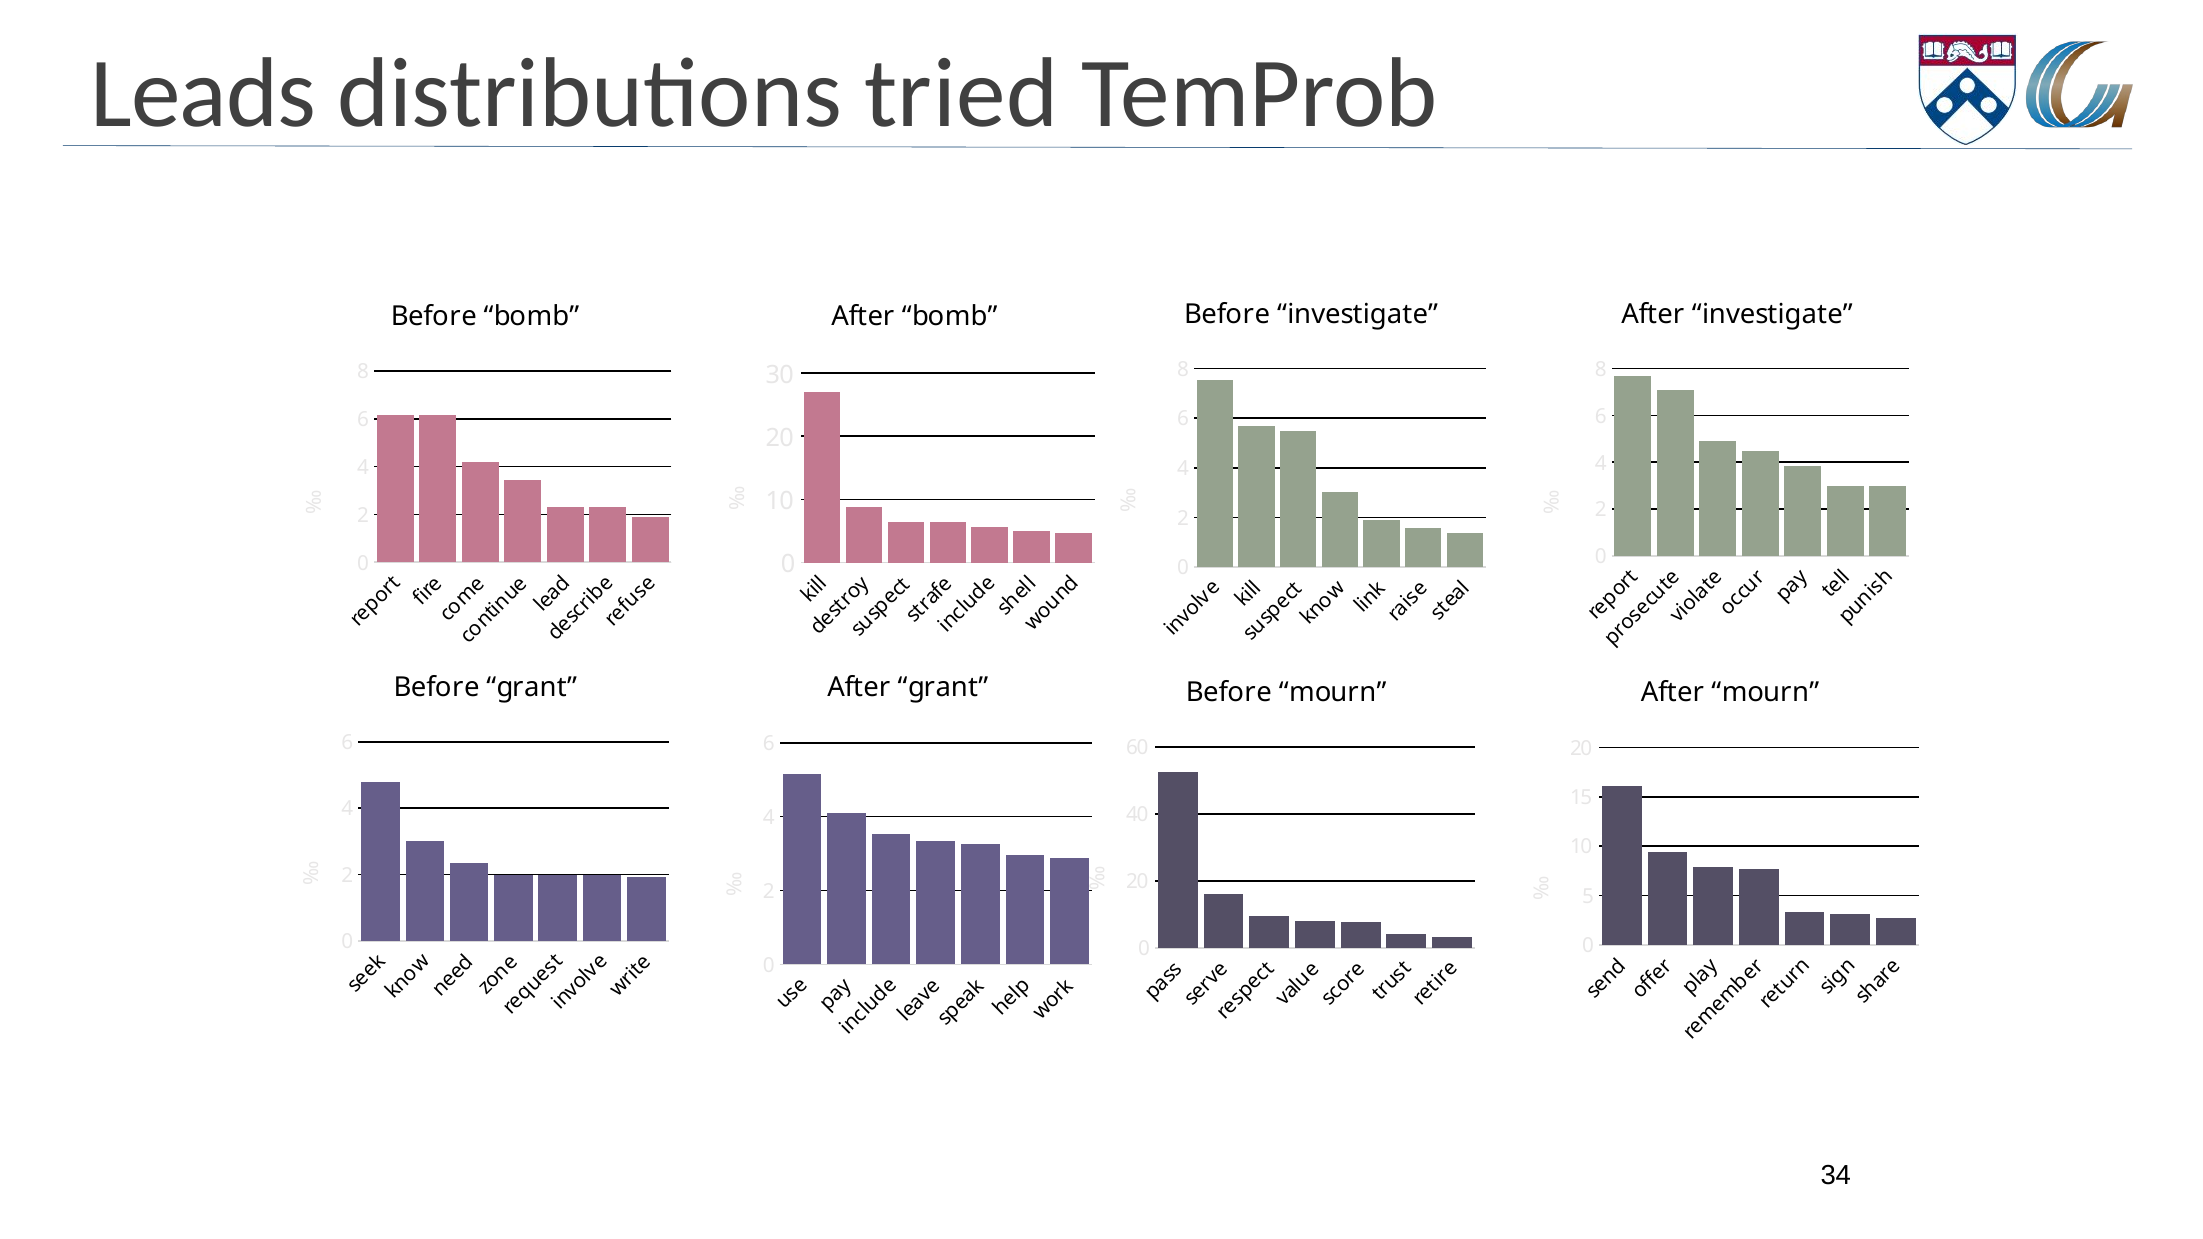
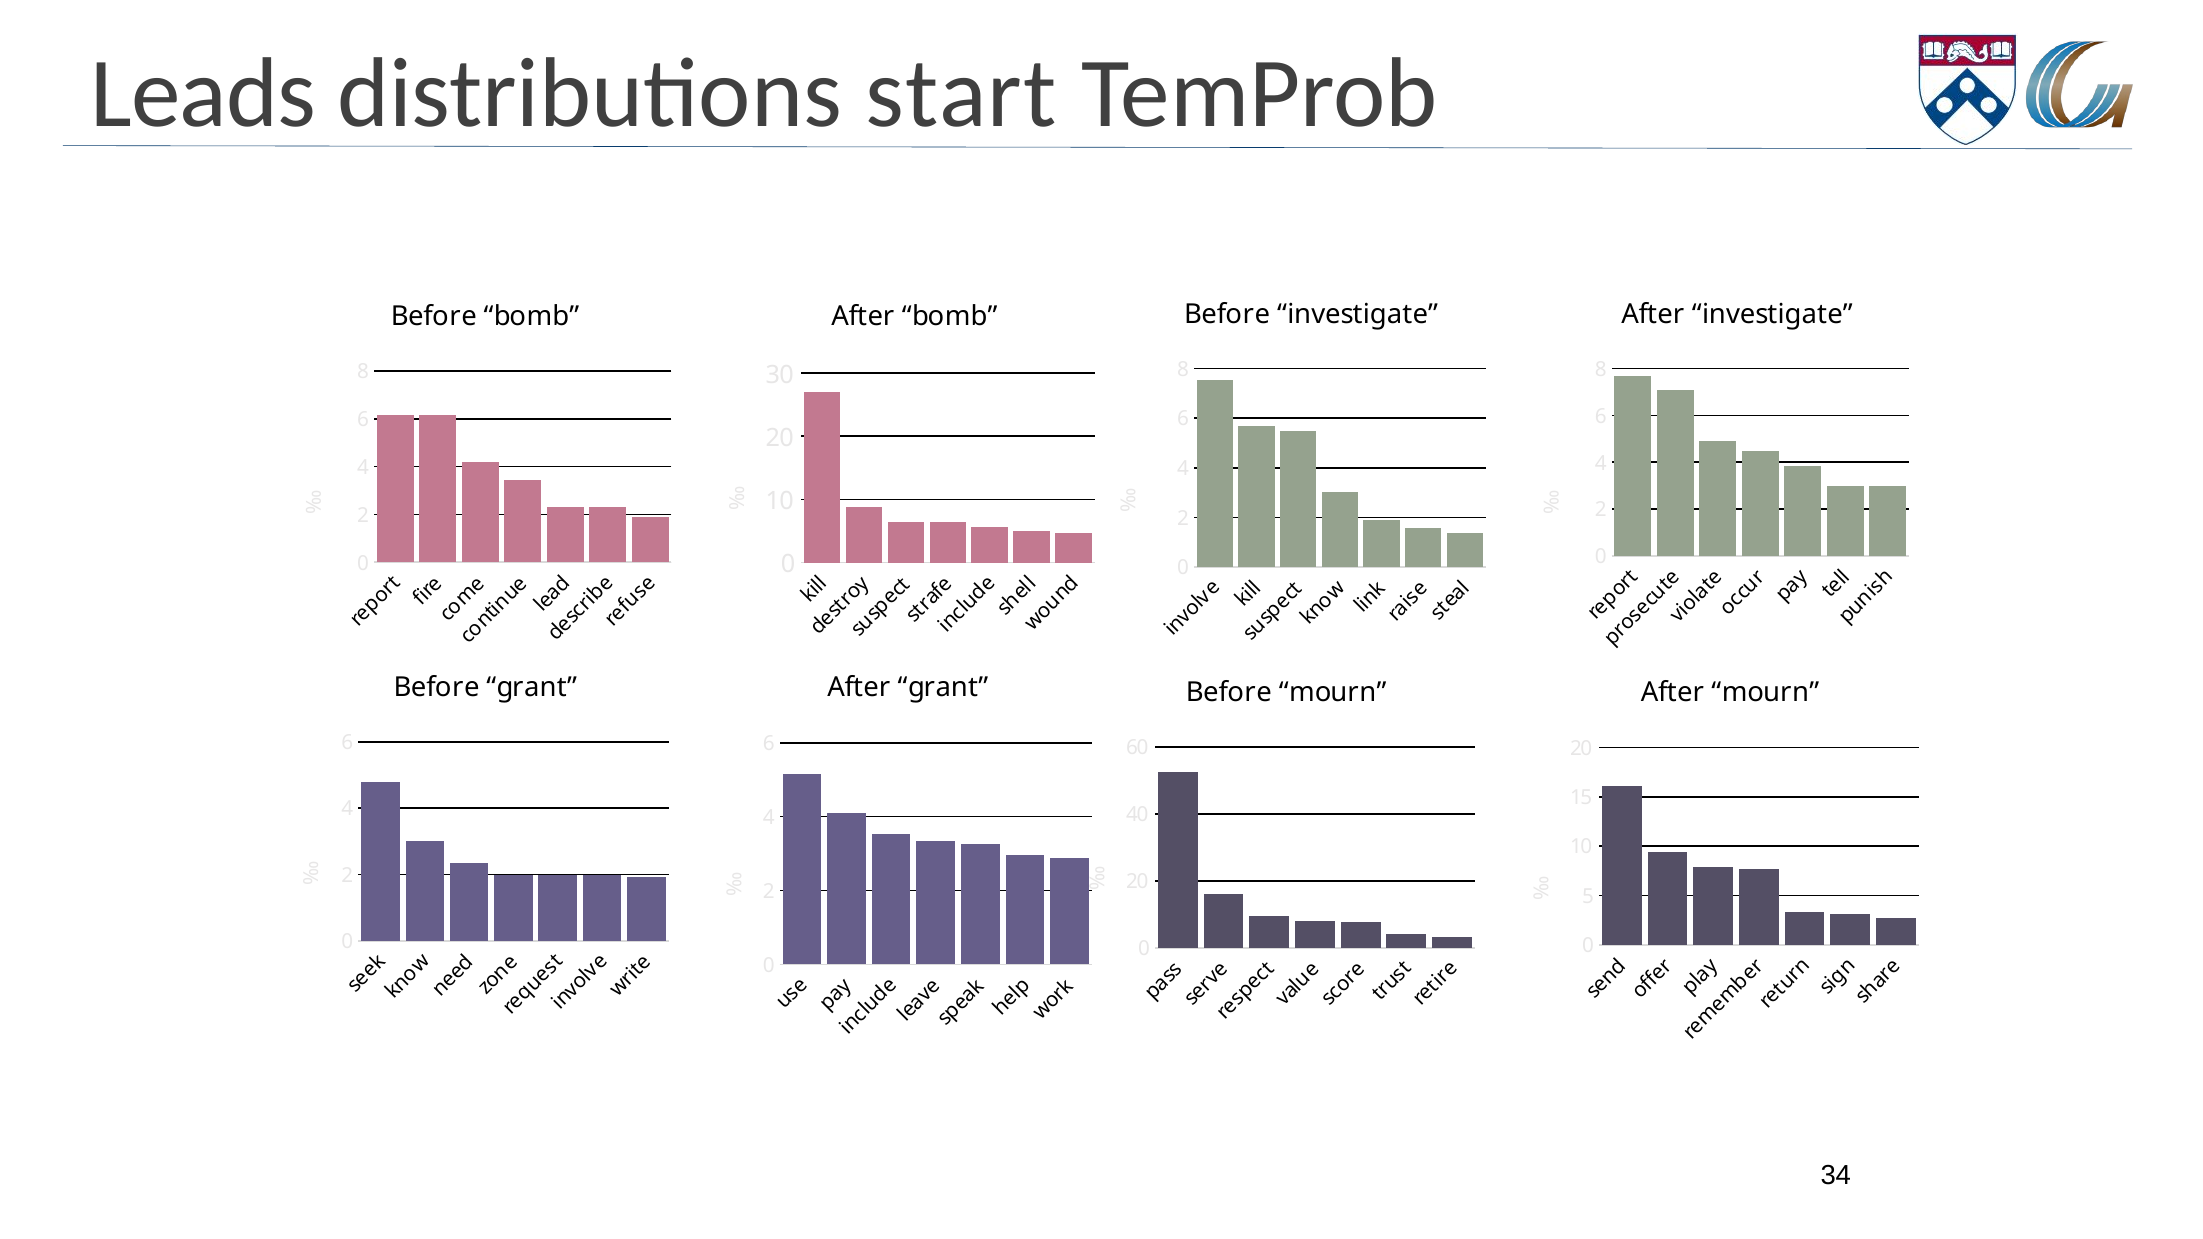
tried: tried -> start (961, 94)
